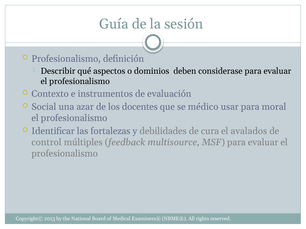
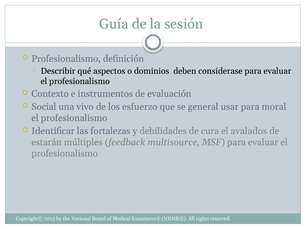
azar: azar -> vivo (85, 107)
docentes: docentes -> esfuerzo (140, 107)
médico: médico -> general (203, 107)
control: control -> estarán (47, 143)
